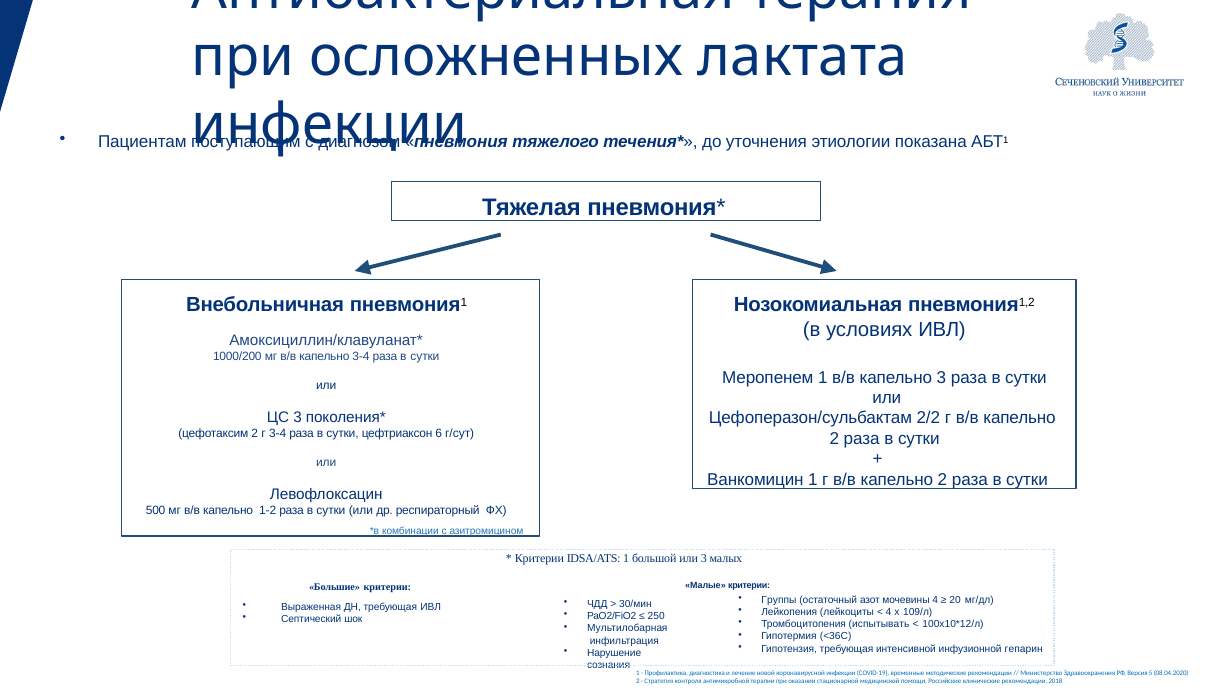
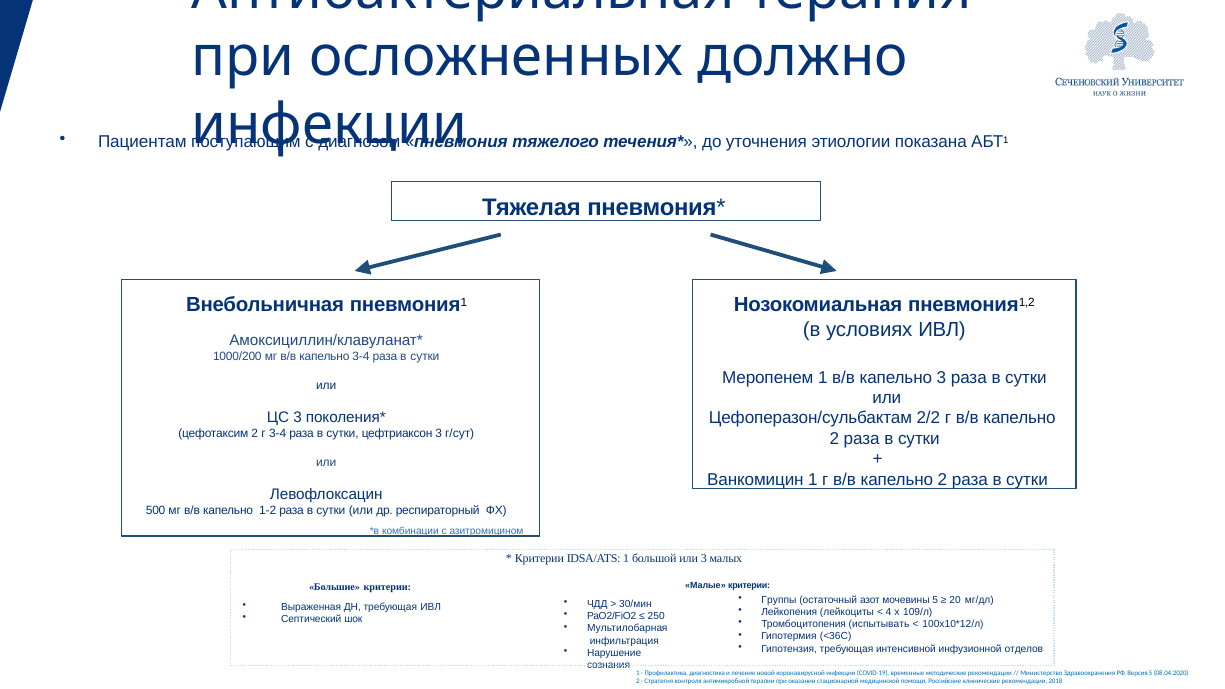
лактата: лактата -> должно (803, 57)
цефтриаксон 6: 6 -> 3 (439, 434)
мочевины 4: 4 -> 5 (935, 600)
гепарин: гепарин -> отделов (1024, 649)
